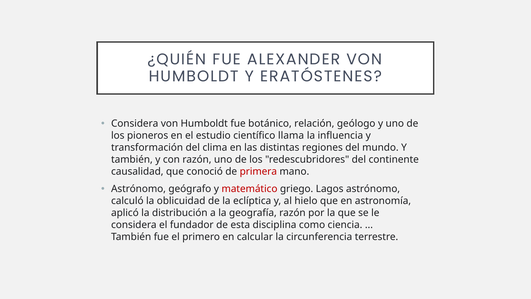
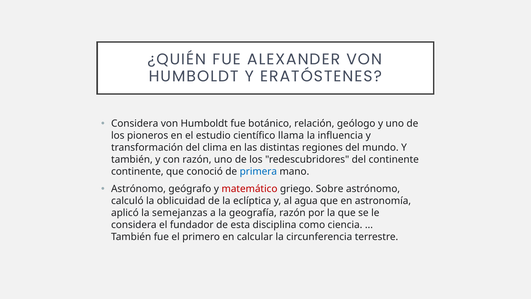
causalidad: causalidad -> continente (137, 171)
primera colour: red -> blue (258, 171)
Lagos: Lagos -> Sobre (330, 189)
hielo: hielo -> agua (306, 201)
distribución: distribución -> semejanzas (180, 213)
